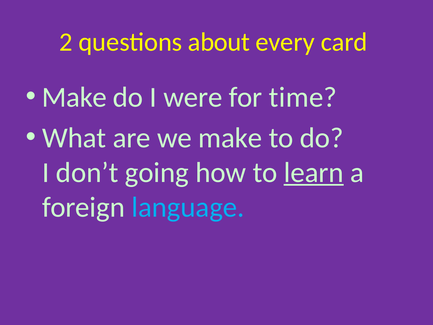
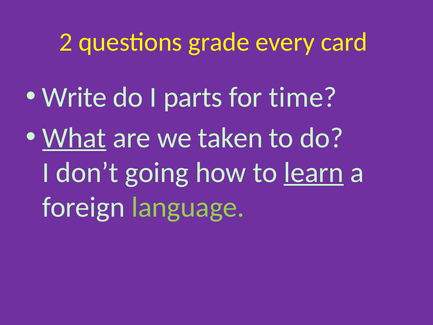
about: about -> grade (219, 42)
Make: Make -> Write (74, 97)
were: were -> parts (193, 97)
What underline: none -> present (74, 138)
we make: make -> taken (230, 138)
language colour: light blue -> light green (188, 207)
